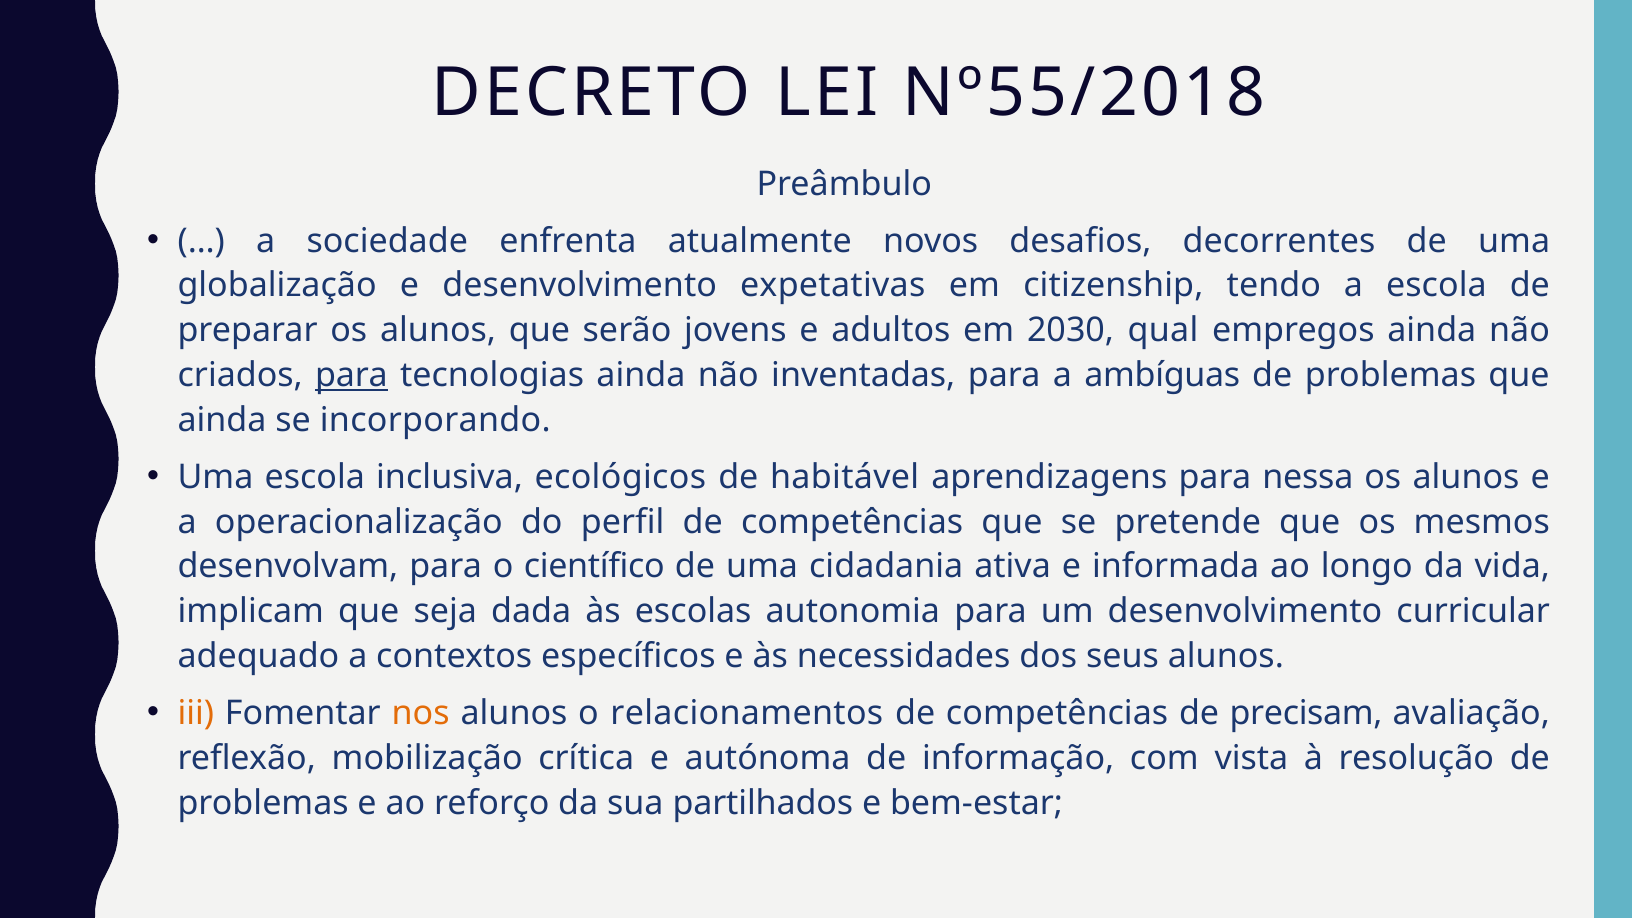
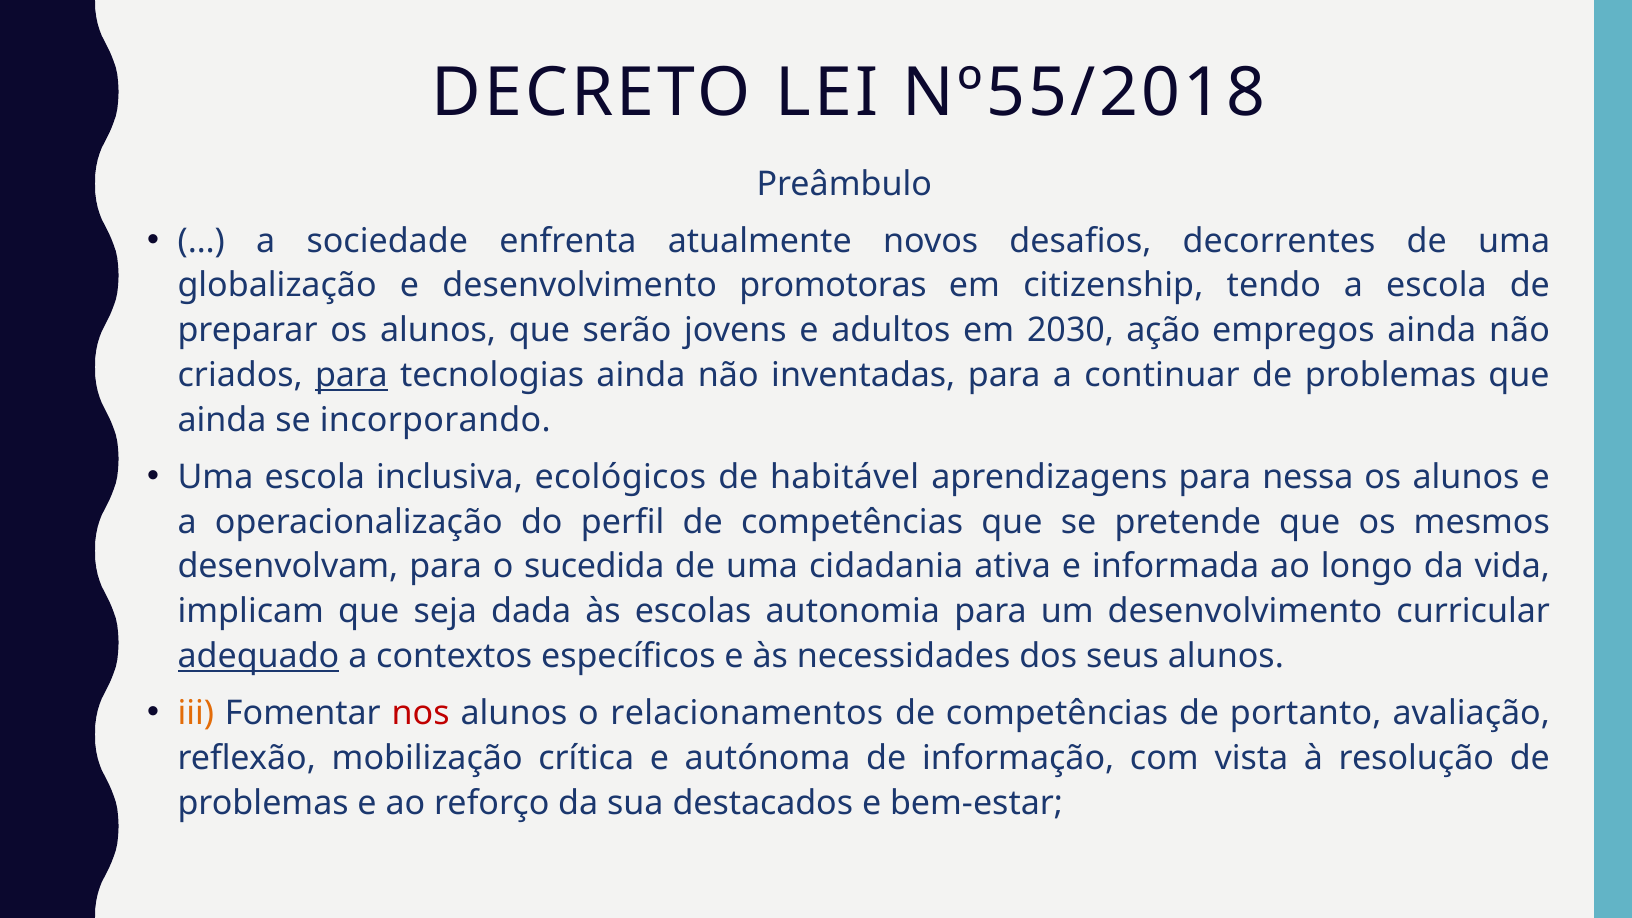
expetativas: expetativas -> promotoras (833, 286)
qual: qual -> ação (1163, 331)
ambíguas: ambíguas -> continuar (1162, 375)
científico: científico -> sucedida (594, 567)
adequado underline: none -> present (258, 656)
nos colour: orange -> red (421, 713)
precisam: precisam -> portanto (1306, 713)
partilhados: partilhados -> destacados (763, 803)
